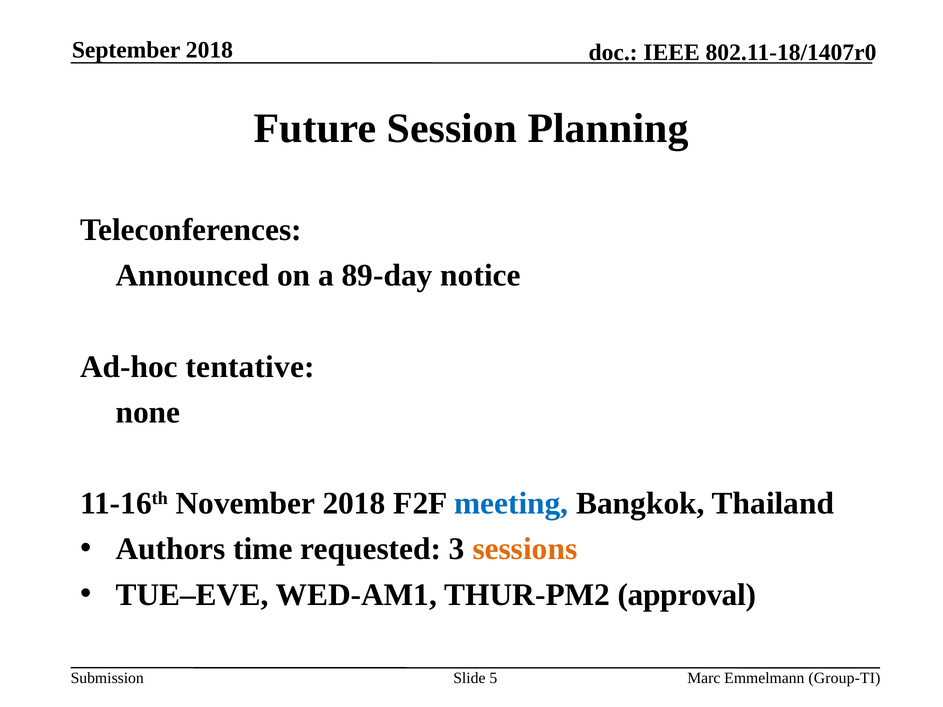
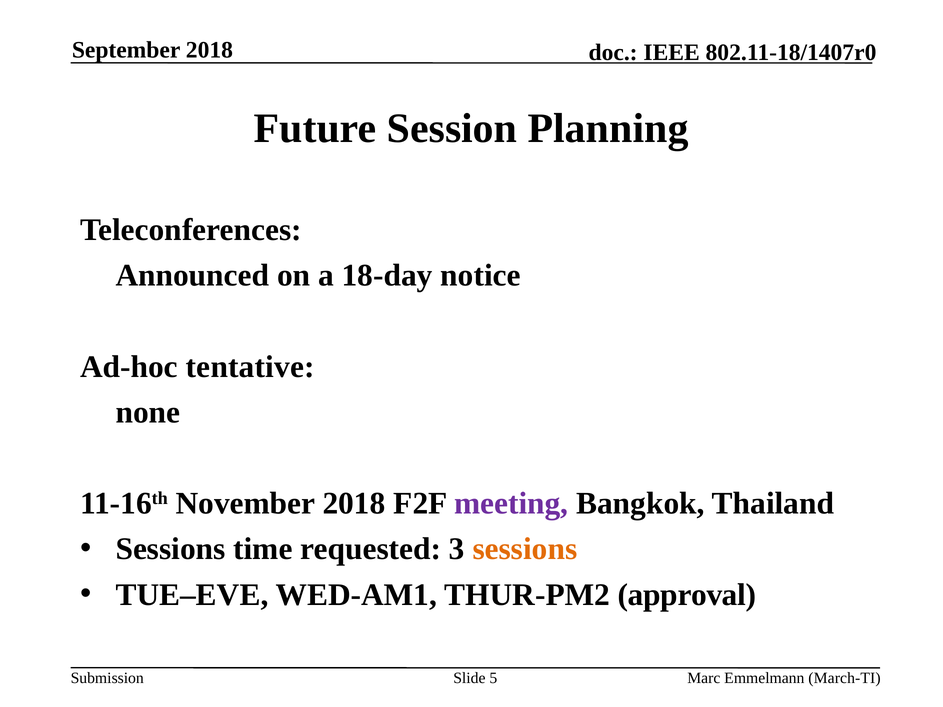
89-day: 89-day -> 18-day (387, 276)
meeting colour: blue -> purple (511, 504)
Authors: Authors -> Sessions (171, 549)
Group-TI: Group-TI -> March-TI (844, 678)
